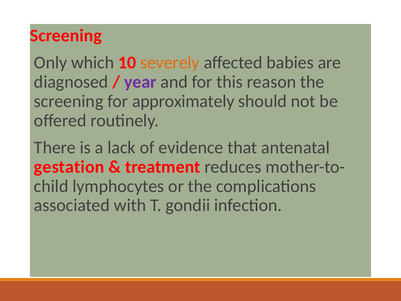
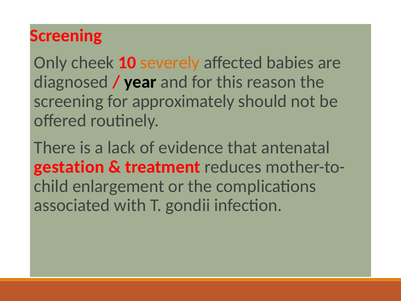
which: which -> cheek (93, 63)
year colour: purple -> black (140, 82)
lymphocytes: lymphocytes -> enlargement (118, 186)
